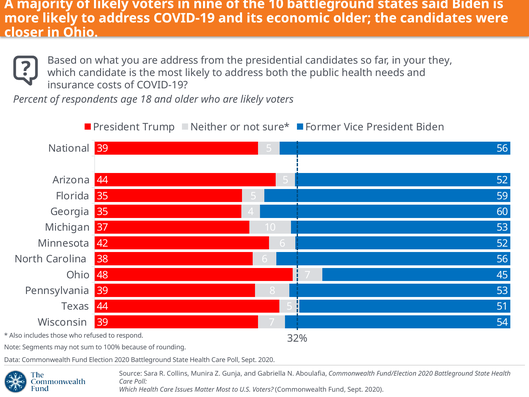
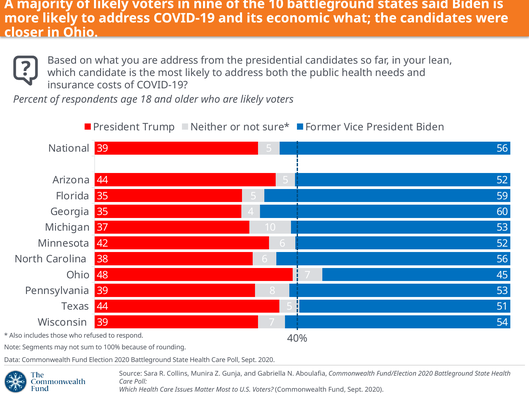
economic older: older -> what (352, 18)
they: they -> lean (440, 60)
32%: 32% -> 40% (297, 338)
